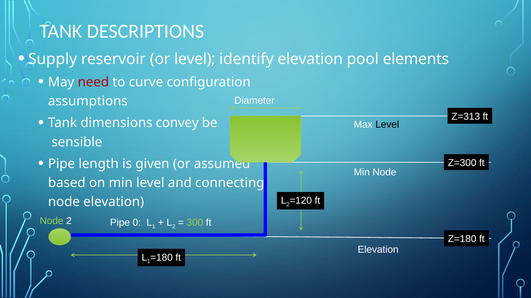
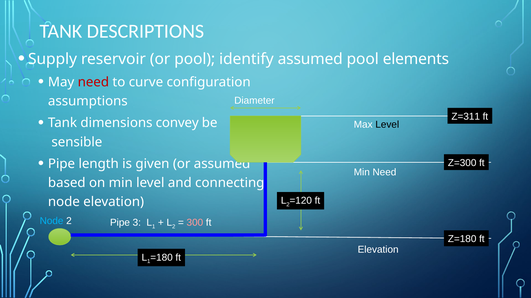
or level: level -> pool (195, 59)
identify elevation: elevation -> assumed (310, 59)
Z=313: Z=313 -> Z=311 (466, 117)
Min Node: Node -> Need (384, 173)
Node colour: light green -> light blue (52, 221)
0: 0 -> 3 (137, 223)
300 colour: light green -> pink (195, 223)
